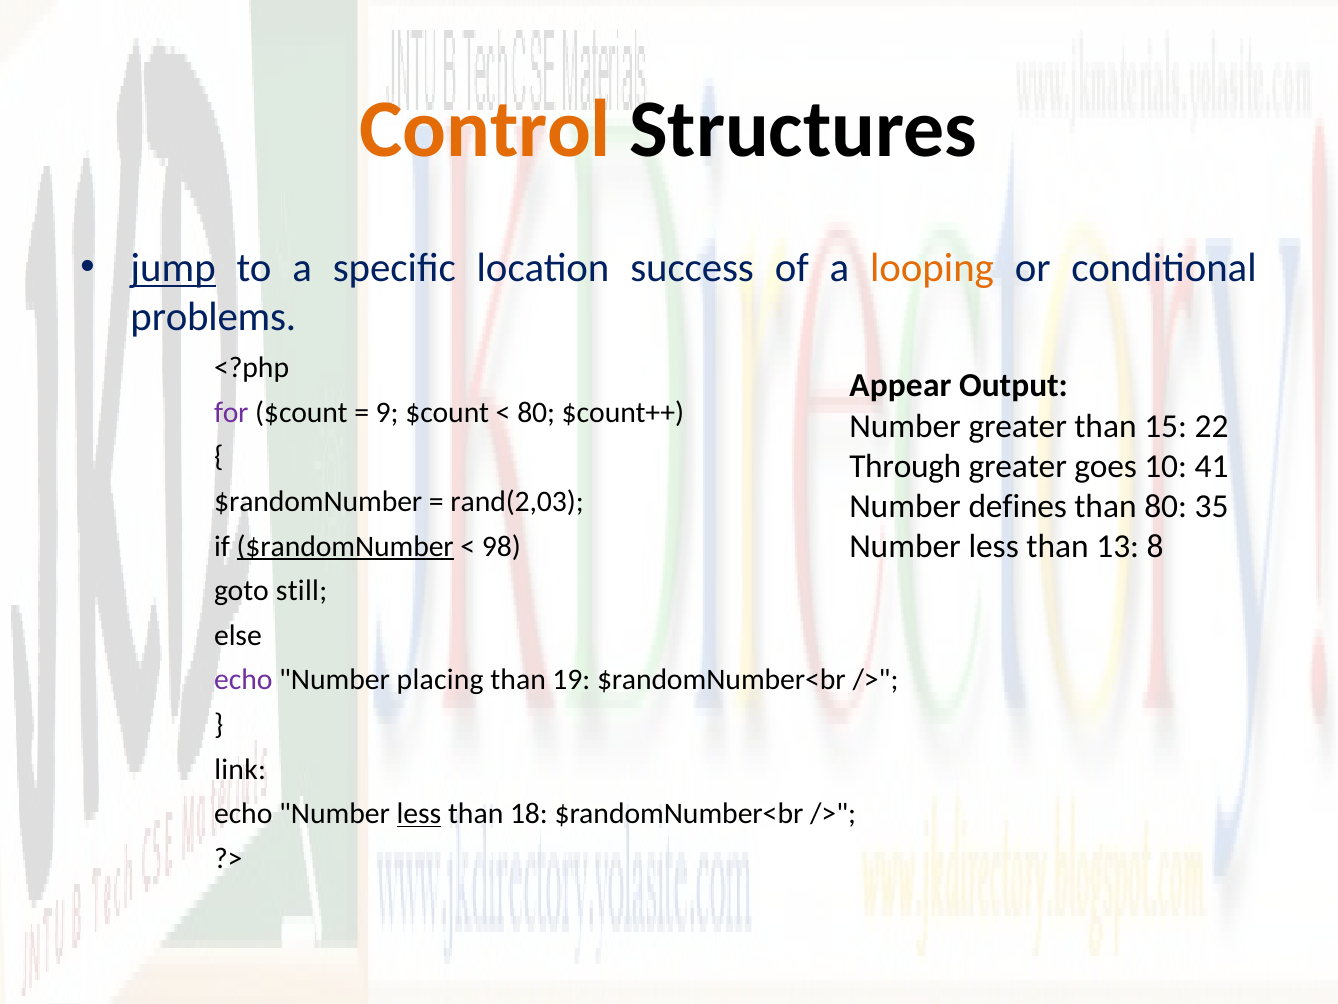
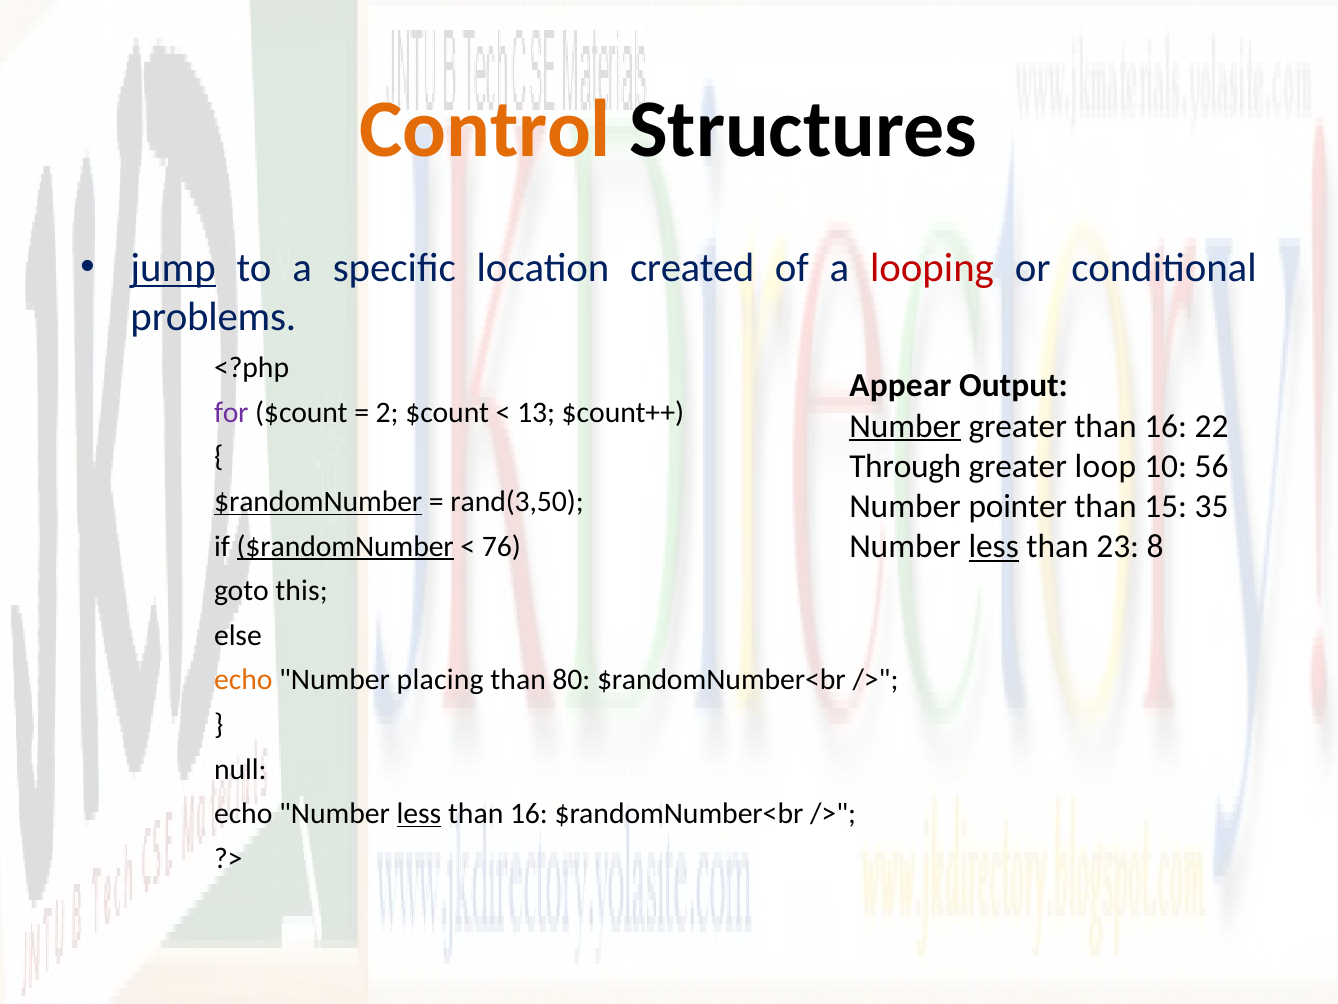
success: success -> created (692, 268)
looping colour: orange -> red (932, 268)
9: 9 -> 2 (387, 412)
80: 80 -> 13 (536, 412)
Number underline: none -> present (905, 426)
greater than 15: 15 -> 16 (1166, 426)
goes: goes -> loop (1105, 466)
41: 41 -> 56 (1212, 466)
$randomNumber underline: none -> present (318, 501)
rand(2,03: rand(2,03 -> rand(3,50 (517, 501)
defines: defines -> pointer (1018, 506)
than 80: 80 -> 15 (1166, 506)
less underline: none -> present (994, 546)
13: 13 -> 23 (1118, 546)
98: 98 -> 76 (501, 546)
still: still -> this (302, 591)
echo colour: purple -> orange (243, 680)
19: 19 -> 80 (571, 680)
link: link -> null (240, 769)
18: 18 -> 16 (529, 813)
